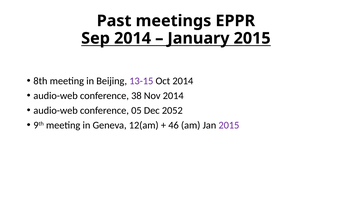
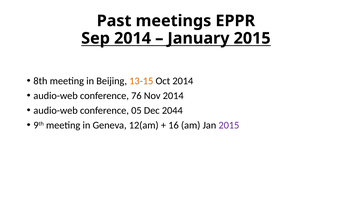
13-15 colour: purple -> orange (141, 81)
38: 38 -> 76 (136, 96)
2052: 2052 -> 2044 (172, 110)
46: 46 -> 16 (174, 125)
